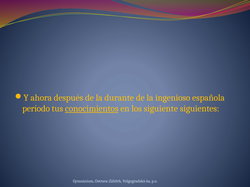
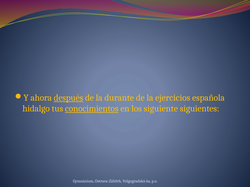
después underline: none -> present (68, 98)
ingenioso: ingenioso -> ejercicios (173, 98)
período: período -> hidalgo (36, 109)
